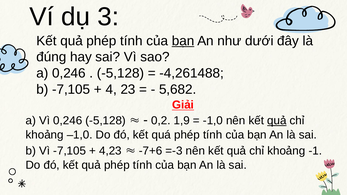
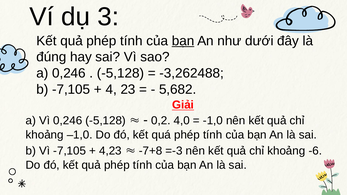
-4,261488: -4,261488 -> -3,262488 (192, 73)
1,9: 1,9 -> 4,0 (182, 121)
quả underline: present -> none (277, 121)
-7+6: -7+6 -> -7+8 (151, 151)
-1: -1 -> -6 (315, 151)
